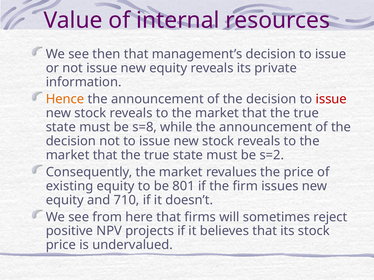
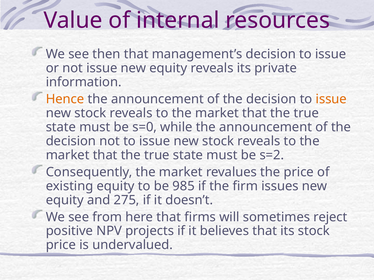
issue colour: red -> orange (331, 99)
s=8: s=8 -> s=0 (145, 127)
801: 801 -> 985 (184, 186)
710: 710 -> 275 (127, 200)
